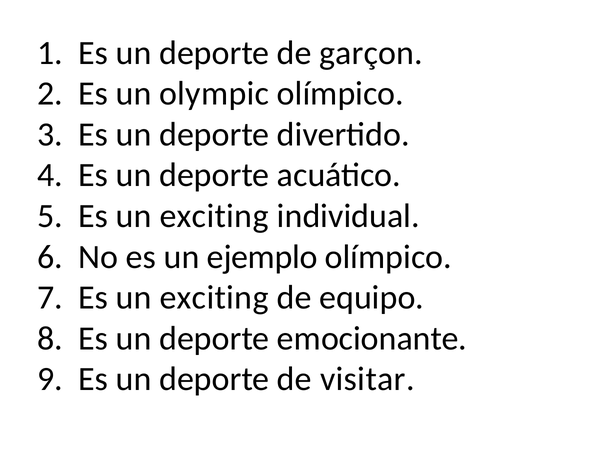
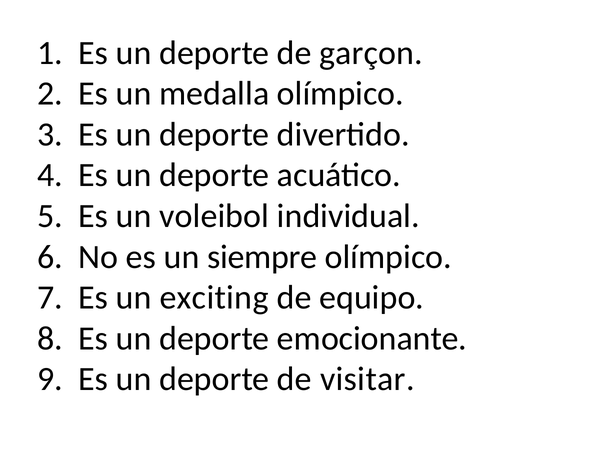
olympic: olympic -> medalla (214, 94)
5 Es un exciting: exciting -> voleibol (214, 216)
ejemplo: ejemplo -> siempre (262, 257)
